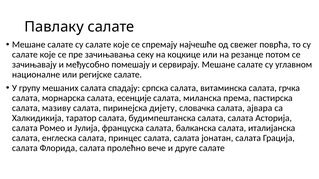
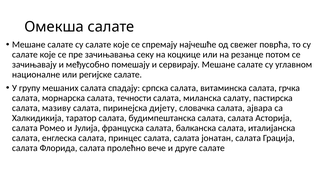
Павлаку: Павлаку -> Омекша (54, 27)
есенције: есенције -> течности (134, 98)
према: према -> салату (237, 98)
